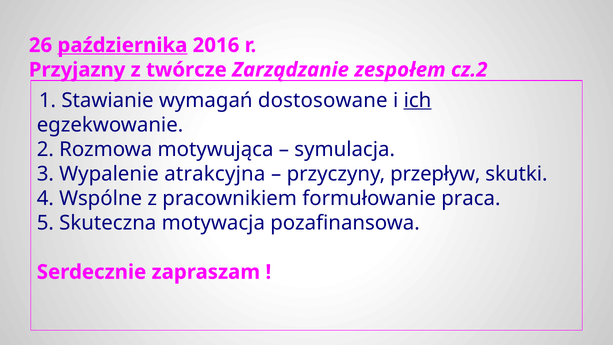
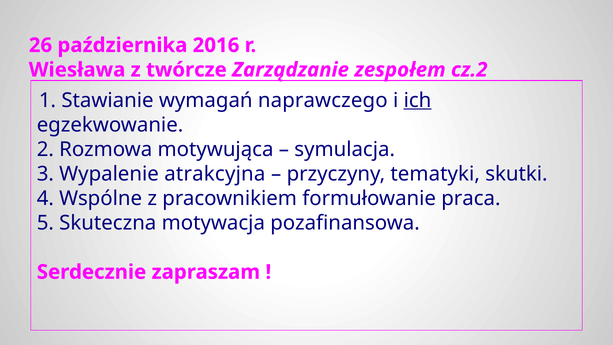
października underline: present -> none (122, 45)
Przyjazny: Przyjazny -> Wiesława (77, 70)
dostosowane: dostosowane -> naprawczego (323, 100)
przepływ: przepływ -> tematyki (435, 174)
